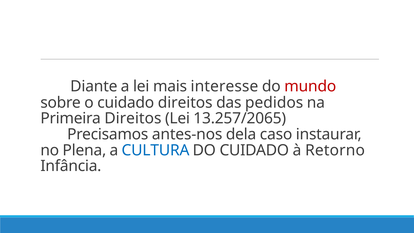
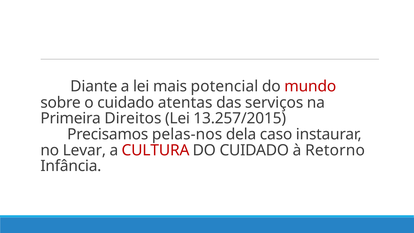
interesse: interesse -> potencial (224, 86)
cuidado direitos: direitos -> atentas (185, 103)
pedidos: pedidos -> serviços (274, 103)
13.257/2065: 13.257/2065 -> 13.257/2015 (240, 118)
antes-nos: antes-nos -> pelas-nos (187, 134)
Plena: Plena -> Levar (84, 150)
CULTURA colour: blue -> red (156, 150)
